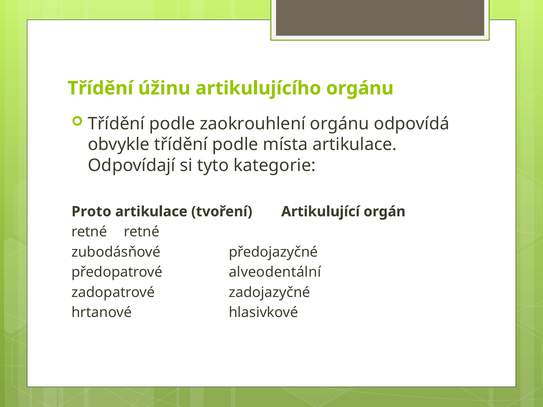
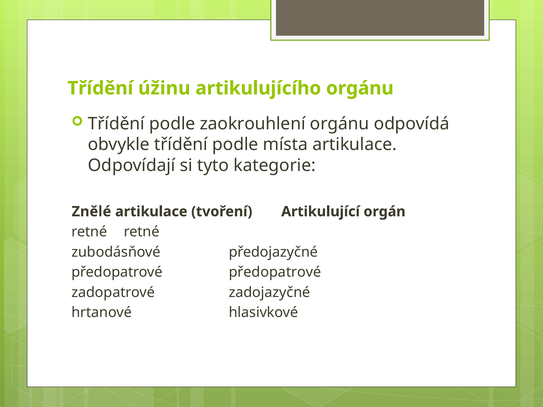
Proto: Proto -> Znělé (91, 212)
předopatrové alveodentální: alveodentální -> předopatrové (275, 272)
